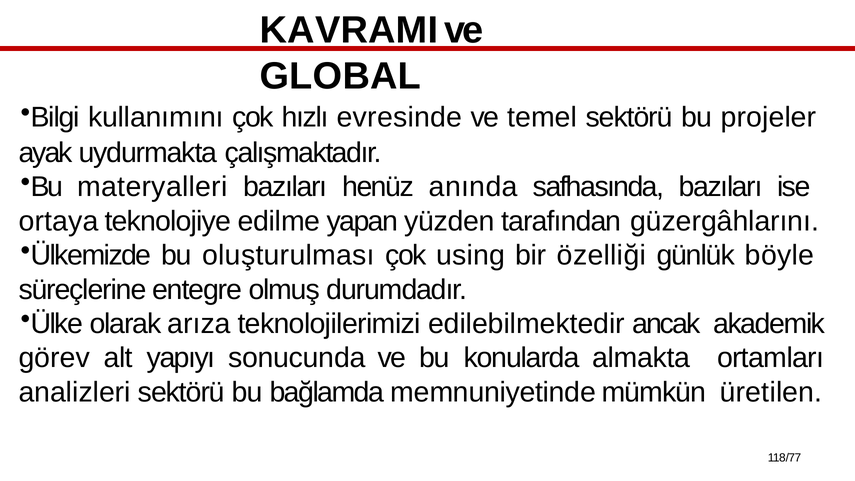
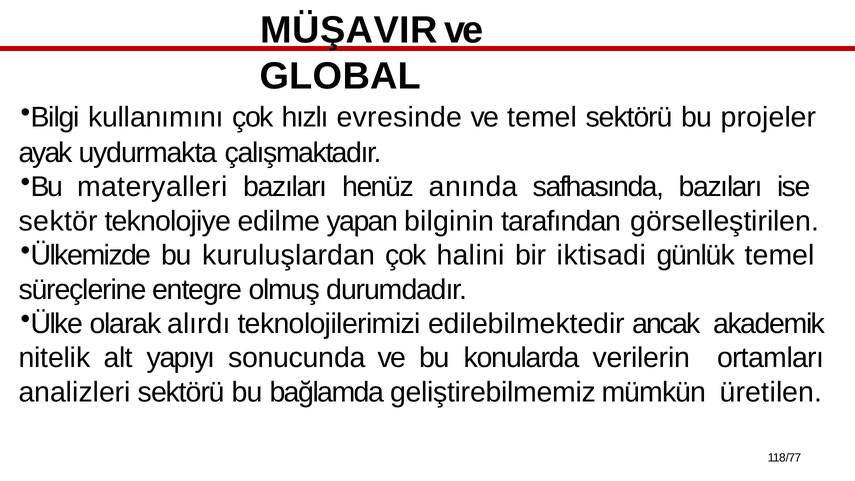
KAVRAMI: KAVRAMI -> MÜŞAVIR (349, 30)
ortaya: ortaya -> sektör (58, 221)
yüzden: yüzden -> bilginin (449, 221)
güzergâhlarını: güzergâhlarını -> görselleştirilen (725, 221)
oluşturulması: oluşturulması -> kuruluşlardan (289, 255)
using: using -> halini (471, 255)
özelliği: özelliği -> iktisadi (601, 255)
günlük böyle: böyle -> temel (780, 255)
arıza: arıza -> alırdı (199, 324)
görev: görev -> nitelik (54, 358)
almakta: almakta -> verilerin (641, 358)
memnuniyetinde: memnuniyetinde -> geliştirebilmemiz (493, 392)
